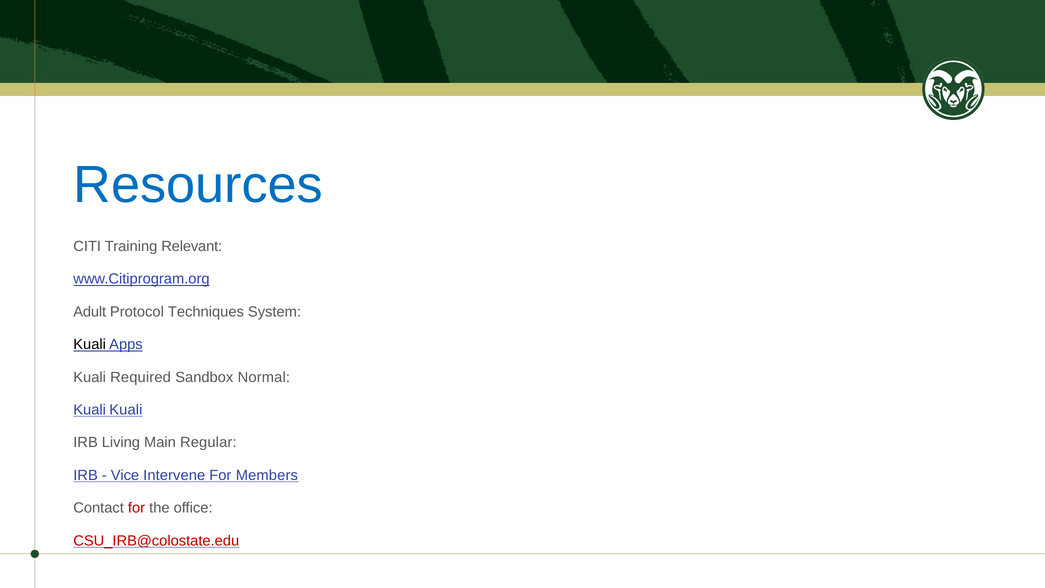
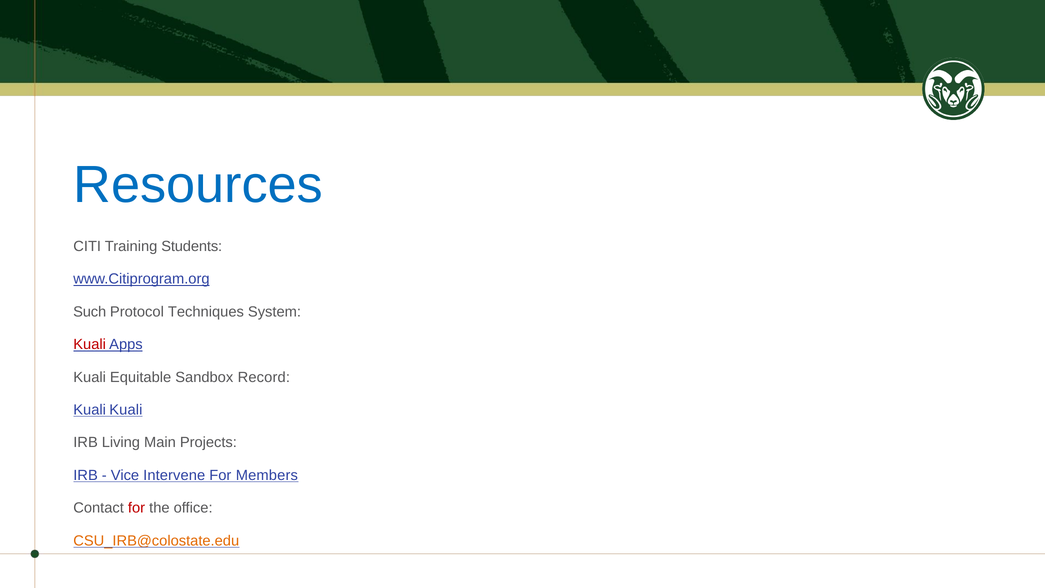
Relevant: Relevant -> Students (192, 246)
Adult: Adult -> Such (90, 312)
Kuali colour: black -> red (90, 344)
Required: Required -> Equitable (141, 377)
Normal: Normal -> Record (264, 377)
Regular: Regular -> Projects (208, 442)
CSU_IRB@colostate.edu colour: red -> orange (156, 541)
